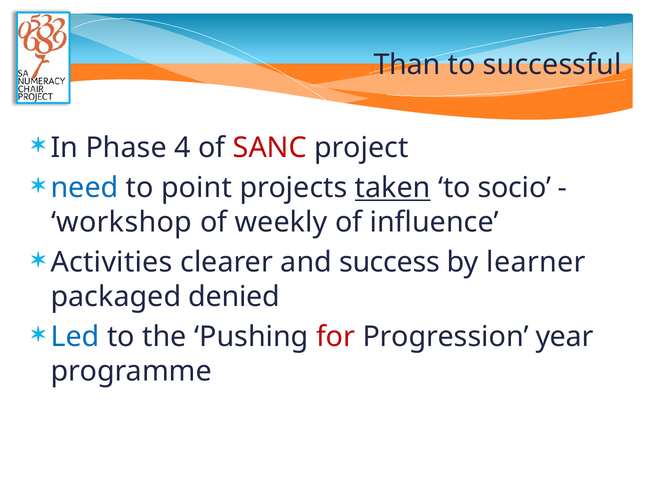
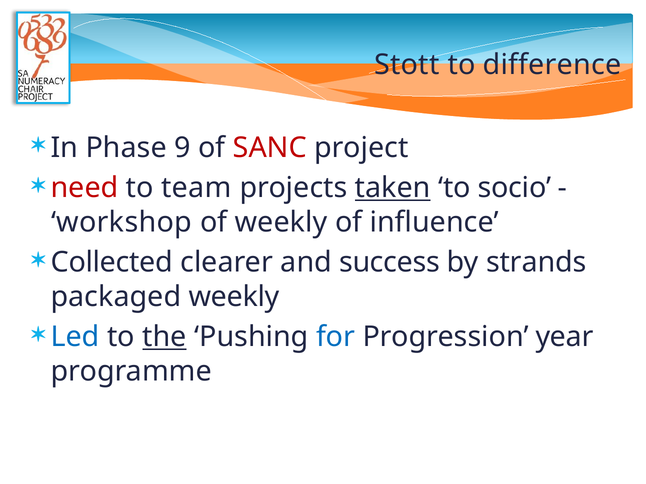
Than: Than -> Stott (407, 65)
successful: successful -> difference (552, 65)
4: 4 -> 9 (182, 148)
need colour: blue -> red (85, 188)
point: point -> team (197, 188)
Activities: Activities -> Collected (112, 263)
learner: learner -> strands (536, 263)
packaged denied: denied -> weekly (234, 297)
the underline: none -> present (164, 337)
for colour: red -> blue (336, 337)
